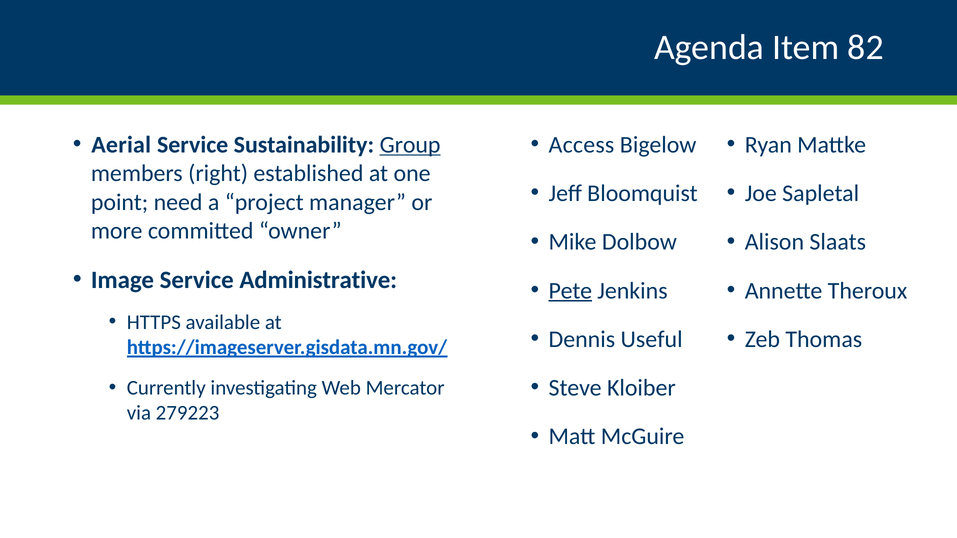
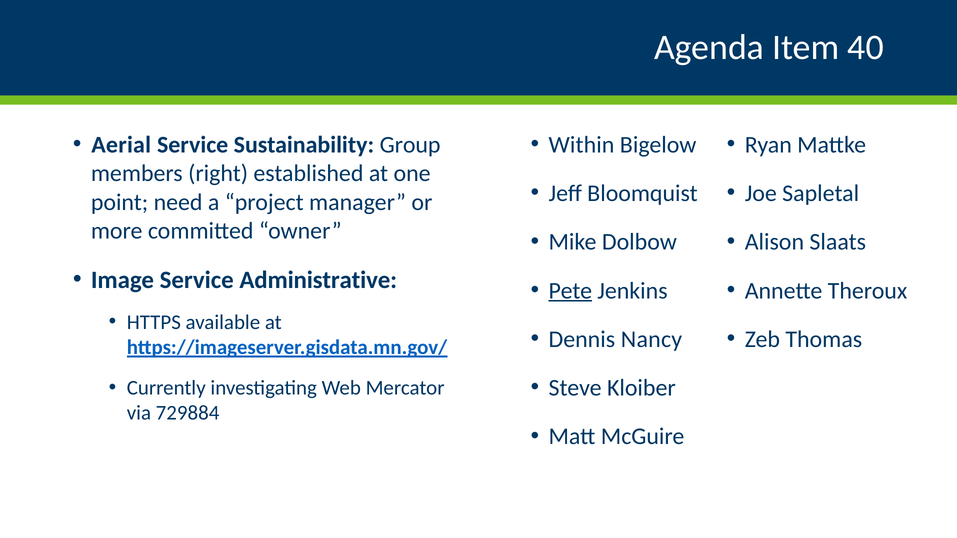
82: 82 -> 40 (866, 48)
Group underline: present -> none (410, 145)
Access: Access -> Within (582, 145)
Useful: Useful -> Nancy (652, 339)
279223: 279223 -> 729884 (188, 413)
